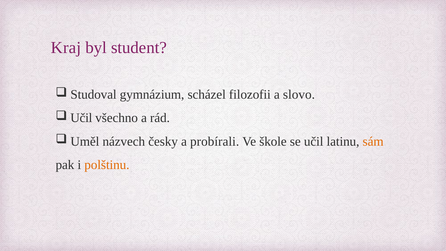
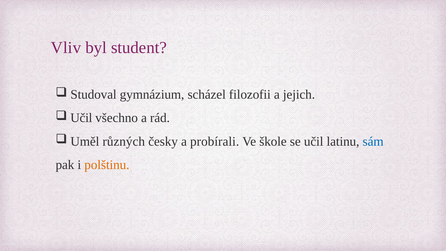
Kraj: Kraj -> Vliv (66, 48)
slovo: slovo -> jejich (299, 94)
názvech: názvech -> různých (124, 141)
sám colour: orange -> blue (373, 141)
